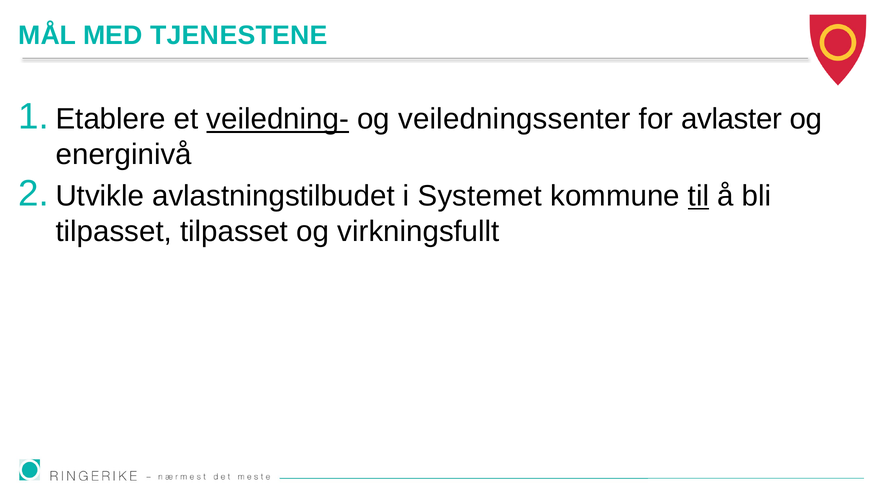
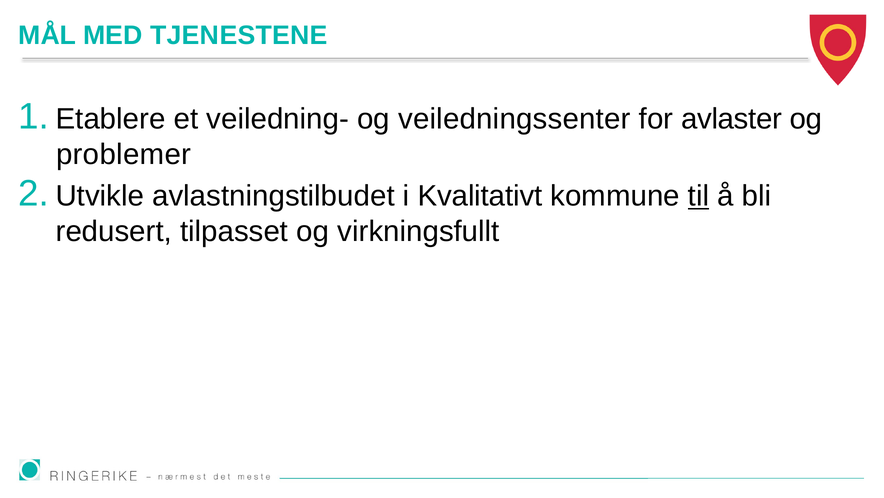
veiledning- underline: present -> none (278, 119)
energinivå: energinivå -> problemer (124, 154)
Systemet: Systemet -> Kvalitativt (480, 196)
tilpasset: tilpasset -> redusert (114, 231)
